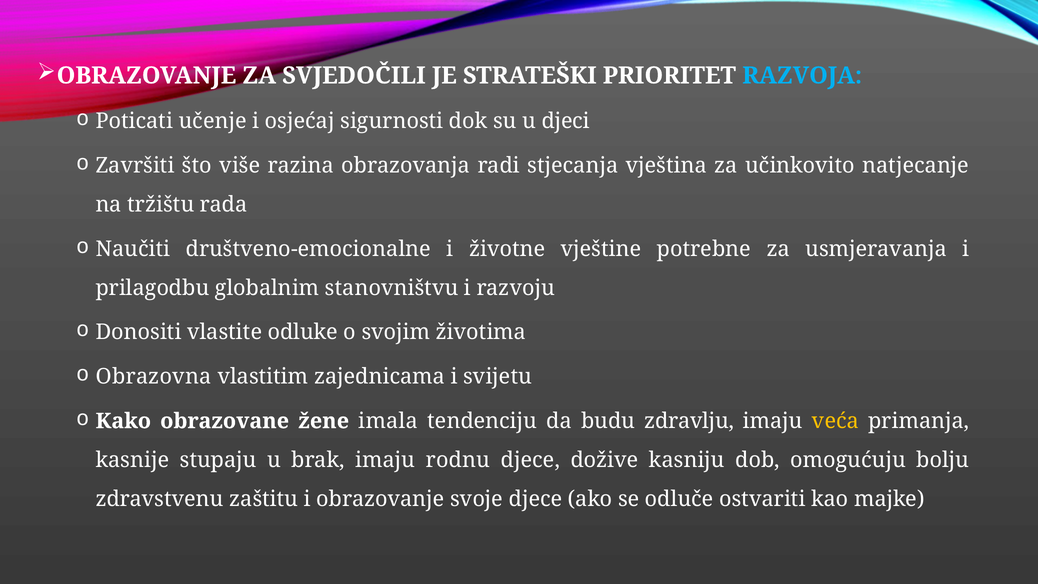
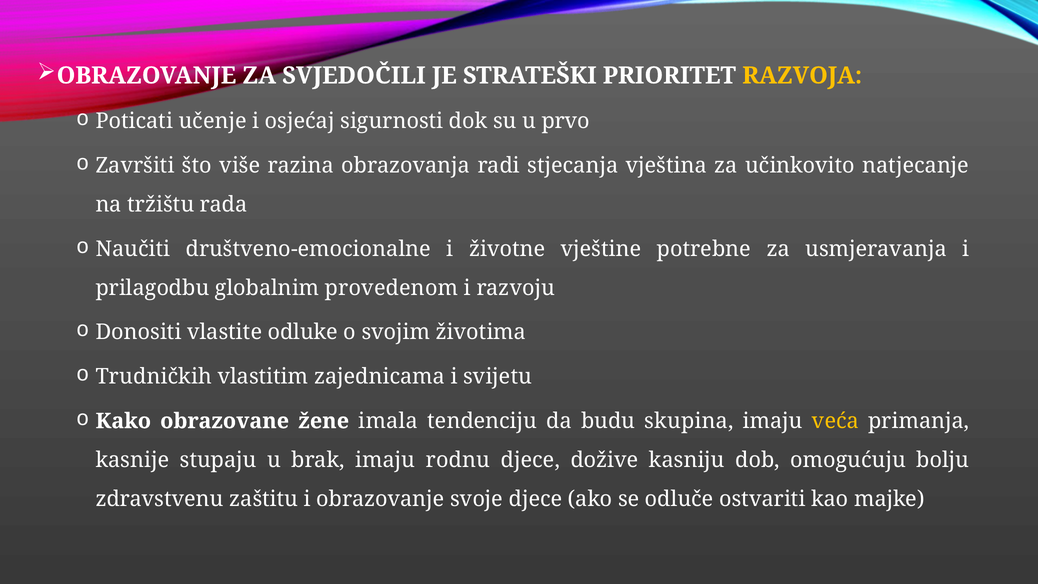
RAZVOJA colour: light blue -> yellow (802, 76)
djeci: djeci -> prvo (566, 121)
stanovništvu: stanovništvu -> provedenom (392, 288)
Obrazovna: Obrazovna -> Trudničkih (154, 377)
zdravlju: zdravlju -> skupina (689, 421)
